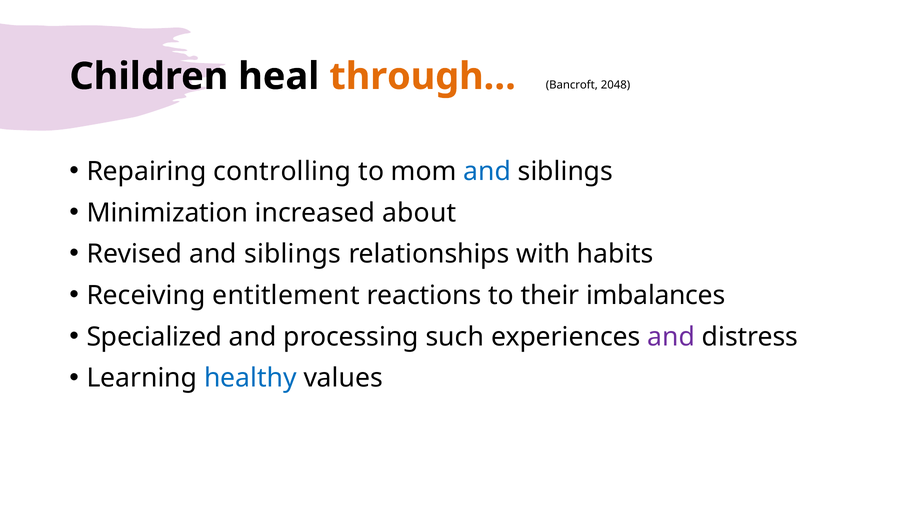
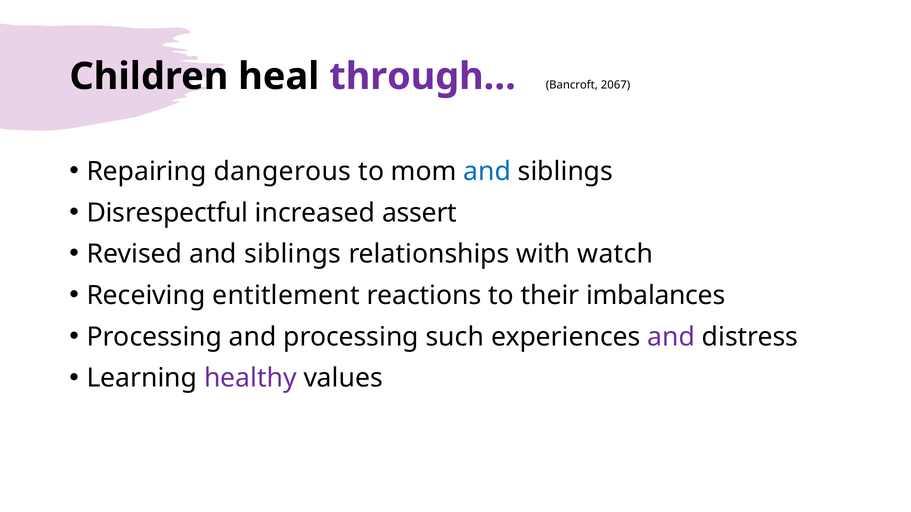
through… colour: orange -> purple (423, 77)
2048: 2048 -> 2067 (616, 85)
controlling: controlling -> dangerous (282, 172)
Minimization: Minimization -> Disrespectful (167, 213)
about: about -> assert (419, 213)
habits: habits -> watch (615, 254)
Specialized: Specialized -> Processing (154, 337)
healthy colour: blue -> purple (250, 379)
